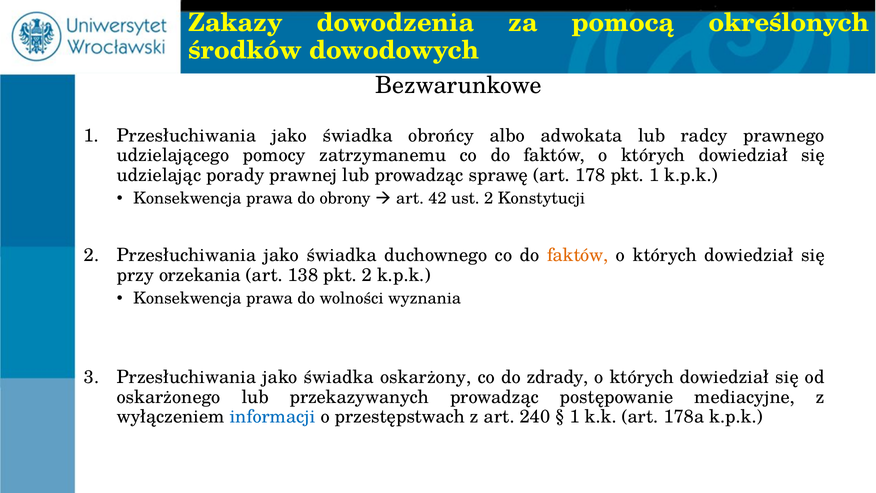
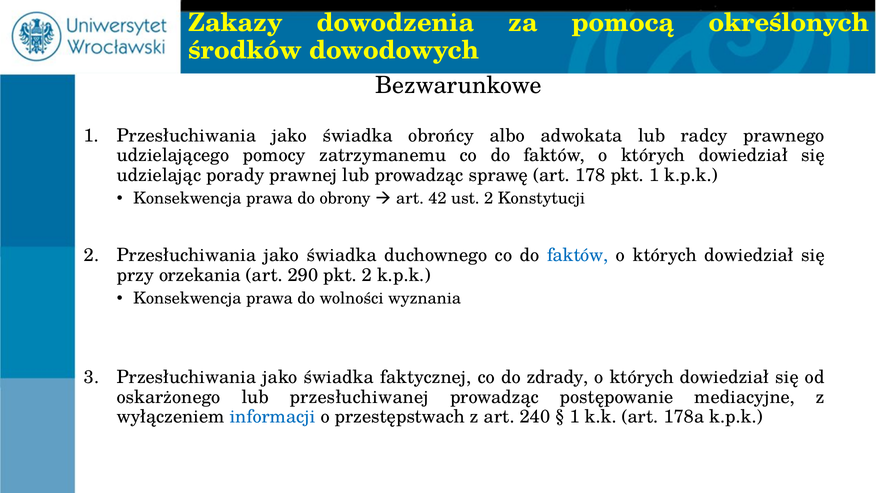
faktów colour: orange -> blue (578, 255)
138: 138 -> 290 (303, 275)
oskarżony: oskarżony -> faktycznej (426, 377)
przekazywanych: przekazywanych -> przesłuchiwanej (359, 397)
